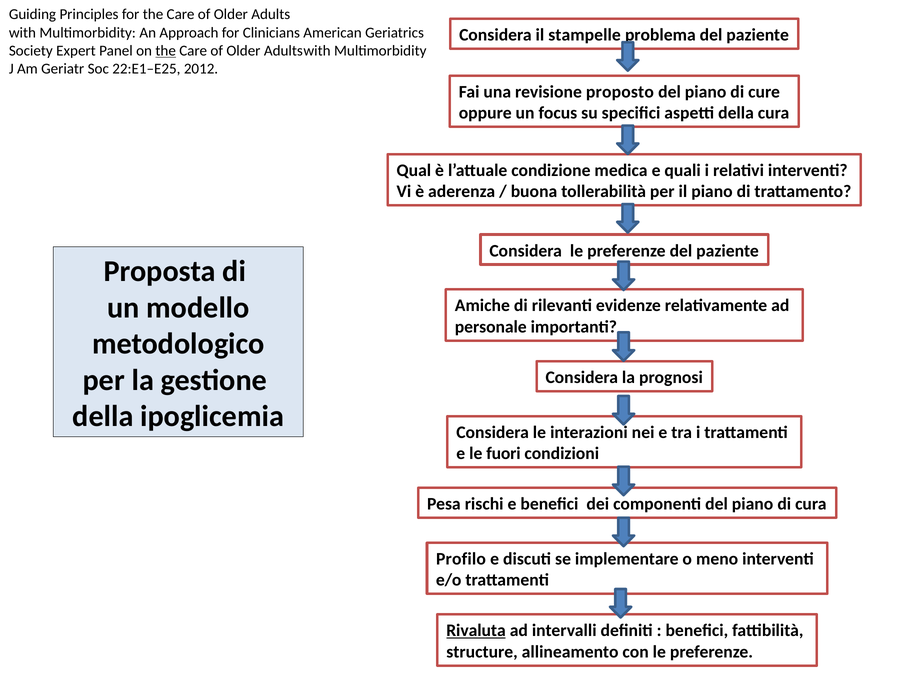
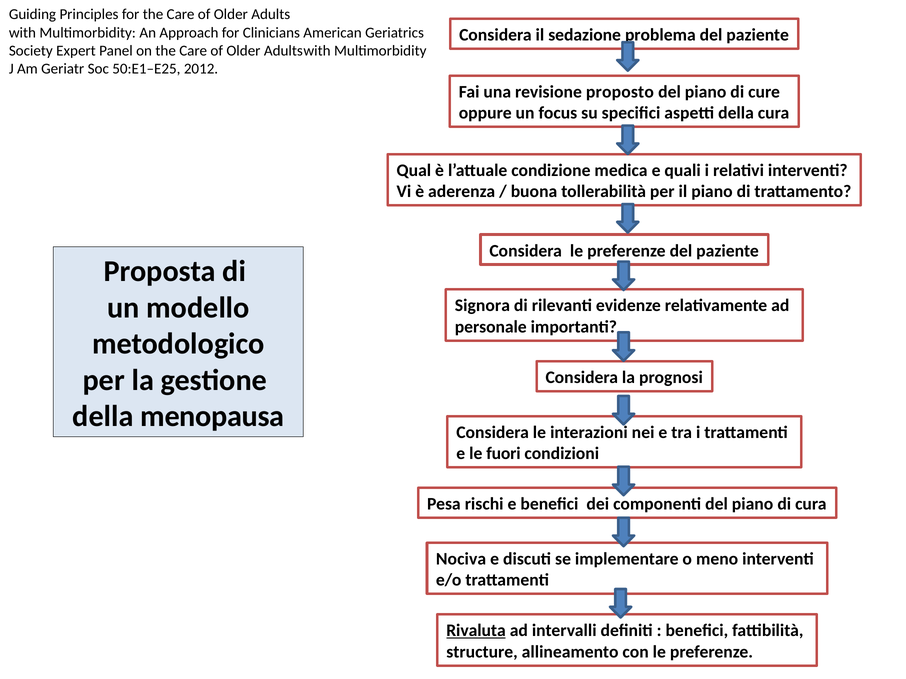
stampelle: stampelle -> sedazione (585, 35)
the underline: present -> none (166, 51)
22:E1–E25: 22:E1–E25 -> 50:E1–E25 (146, 69)
Amiche: Amiche -> Signora (482, 306)
ipoglicemia: ipoglicemia -> menopausa (212, 417)
Profilo: Profilo -> Nociva (461, 559)
